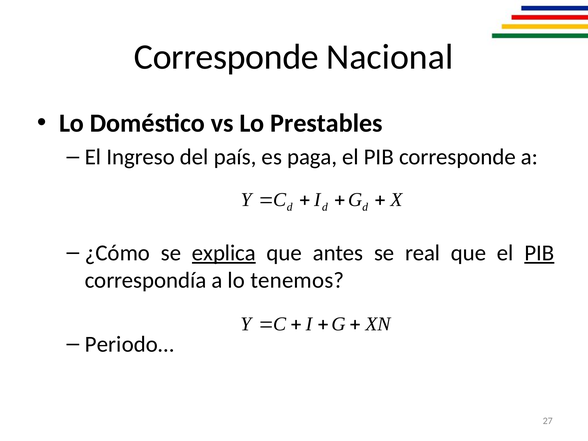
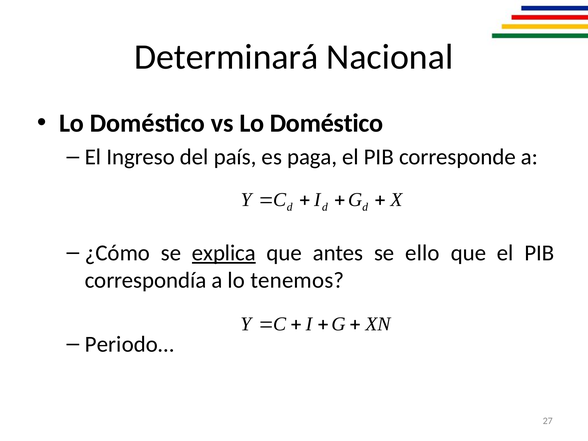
Corresponde: Corresponde -> Determinará (226, 57)
vs Lo Prestables: Prestables -> Doméstico (327, 123)
real: real -> ello (422, 253)
PIB underline: present -> none (539, 253)
